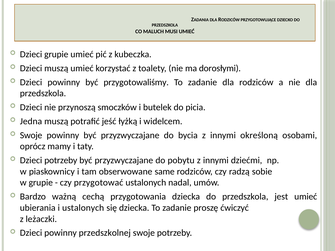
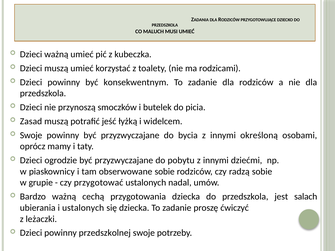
Dzieci grupie: grupie -> ważną (56, 54)
dorosłymi: dorosłymi -> rodzicami (220, 68)
przygotowaliśmy: przygotowaliśmy -> konsekwentnym (136, 82)
Jedna: Jedna -> Zasad (31, 121)
Dzieci potrzeby: potrzeby -> ogrodzie (61, 161)
obserwowane same: same -> sobie (165, 172)
jest umieć: umieć -> salach (306, 197)
